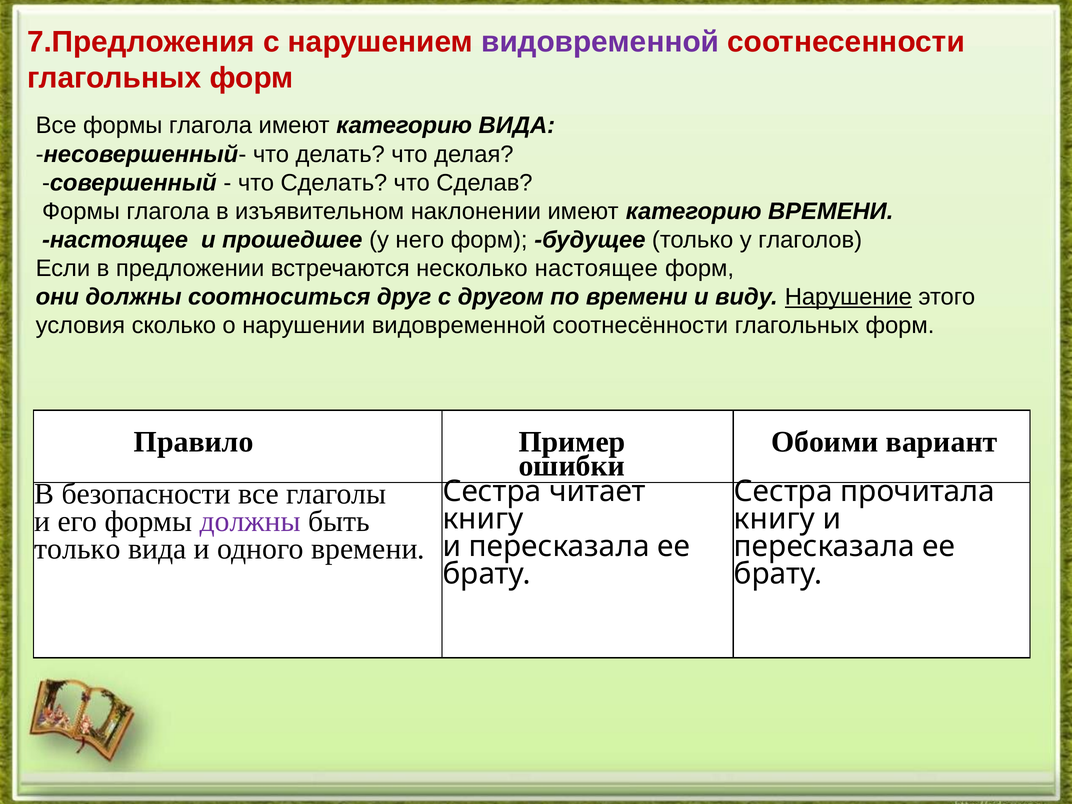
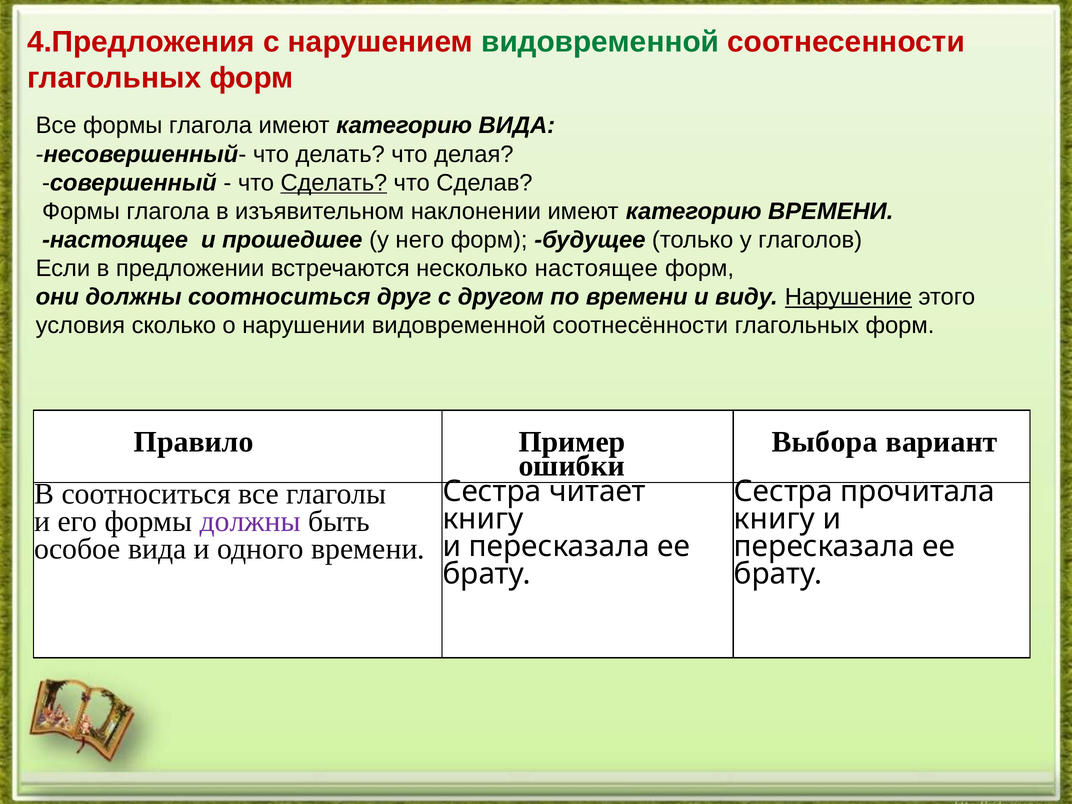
7.Предложения: 7.Предложения -> 4.Предложения (141, 42)
видовременной colour: purple -> green (600, 42)
Сделать underline: none -> present (334, 183)
Обоими: Обоими -> Выбора (825, 442)
В безопасности: безопасности -> соотноситься (146, 494)
только: только -> особое (77, 549)
